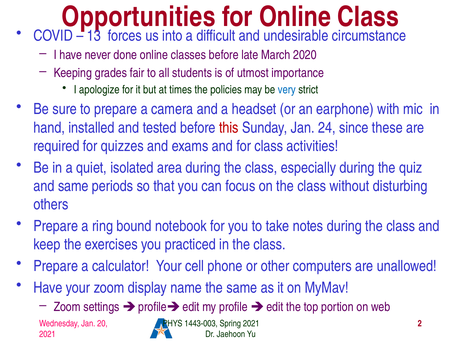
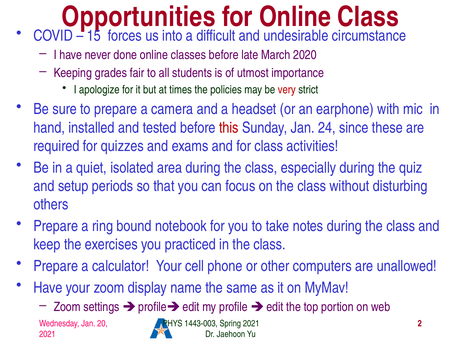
13: 13 -> 15 (94, 36)
very colour: blue -> red (287, 90)
and same: same -> setup (73, 186)
